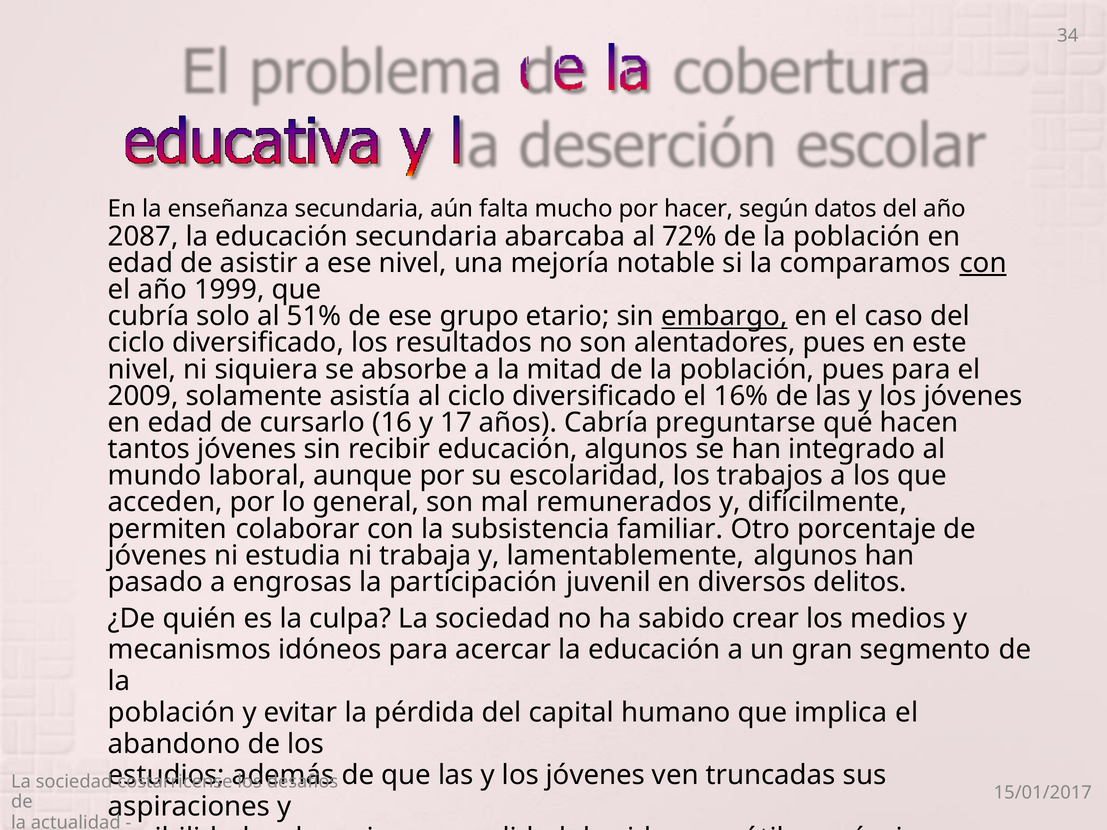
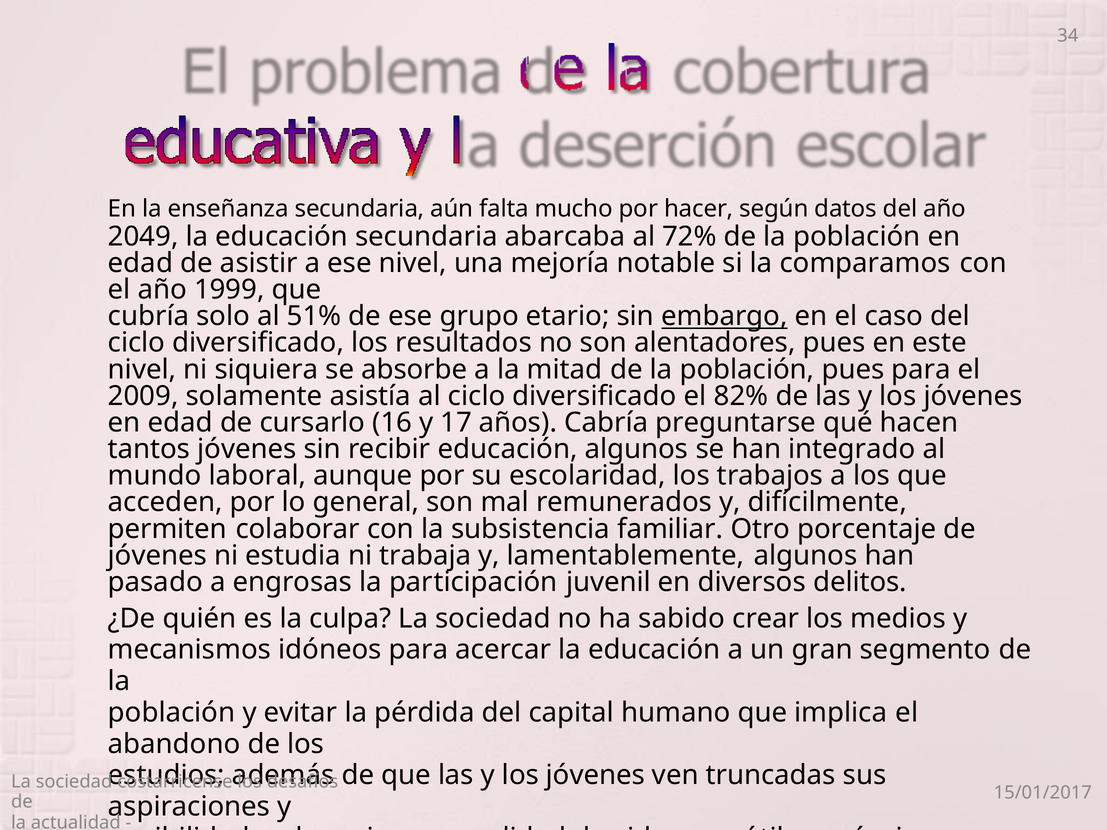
2087: 2087 -> 2049 (143, 237)
con underline: present -> none (983, 263)
16%: 16% -> 82% (741, 396)
